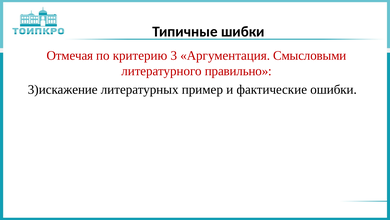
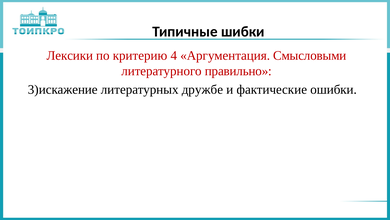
Отмечая: Отмечая -> Лексики (70, 55)
3: 3 -> 4 (174, 55)
пример: пример -> дружбе (202, 89)
